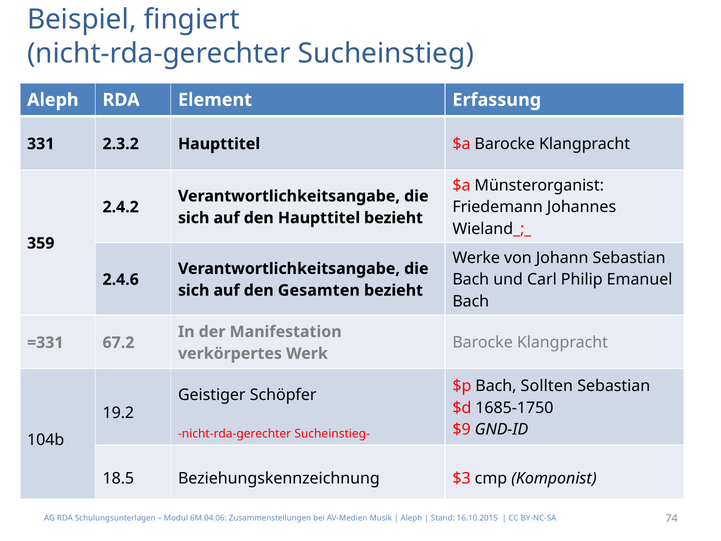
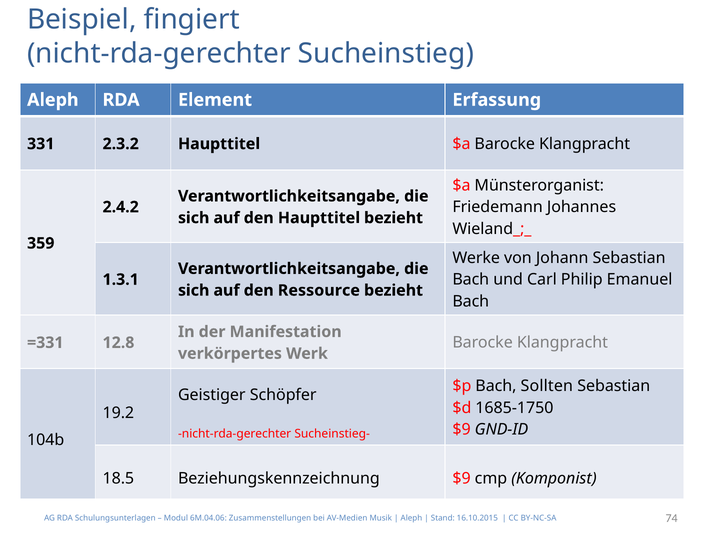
2.4.6: 2.4.6 -> 1.3.1 (121, 279)
Gesamten: Gesamten -> Ressource (319, 290)
67.2: 67.2 -> 12.8 (118, 343)
Beziehungskennzeichnung $3: $3 -> $9 (462, 478)
